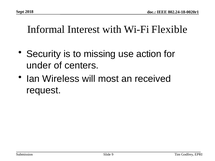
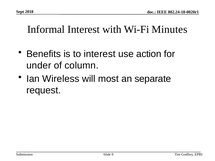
Flexible: Flexible -> Minutes (169, 29)
Security: Security -> Benefits (44, 54)
to missing: missing -> interest (100, 54)
centers: centers -> column (82, 66)
received: received -> separate (153, 79)
